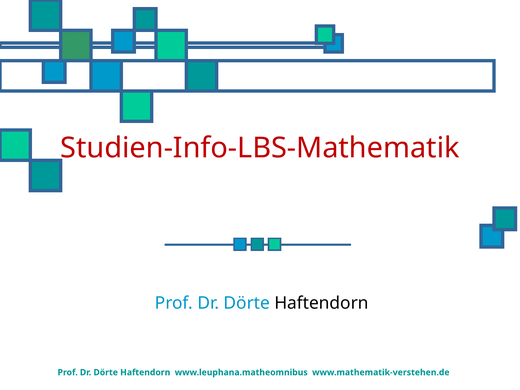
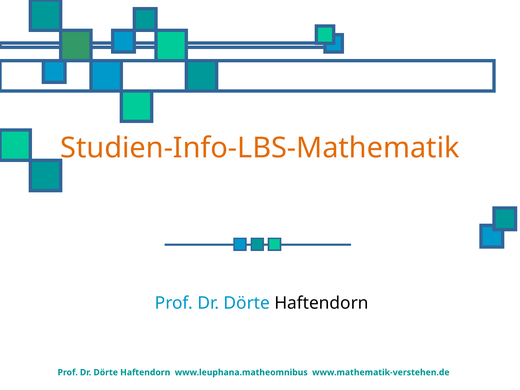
Studien-Info-LBS-Mathematik colour: red -> orange (260, 148)
